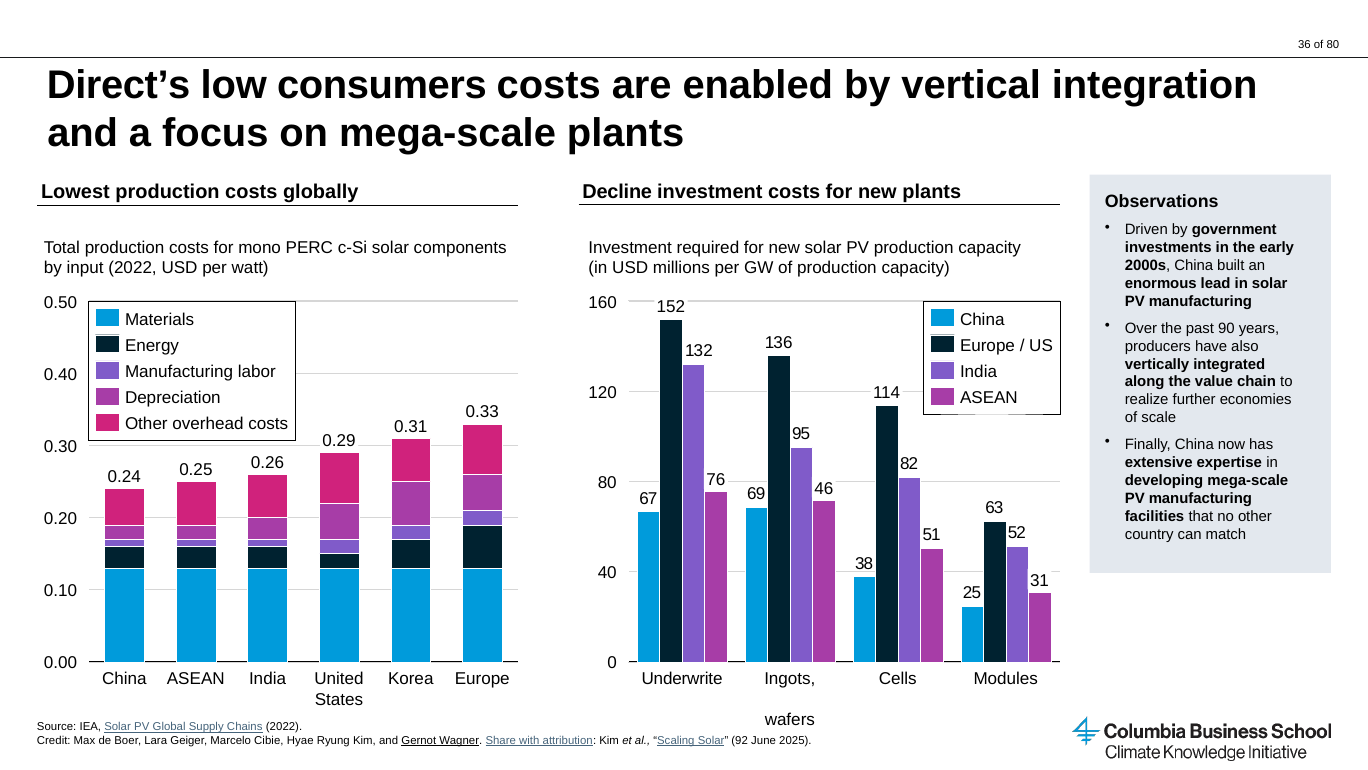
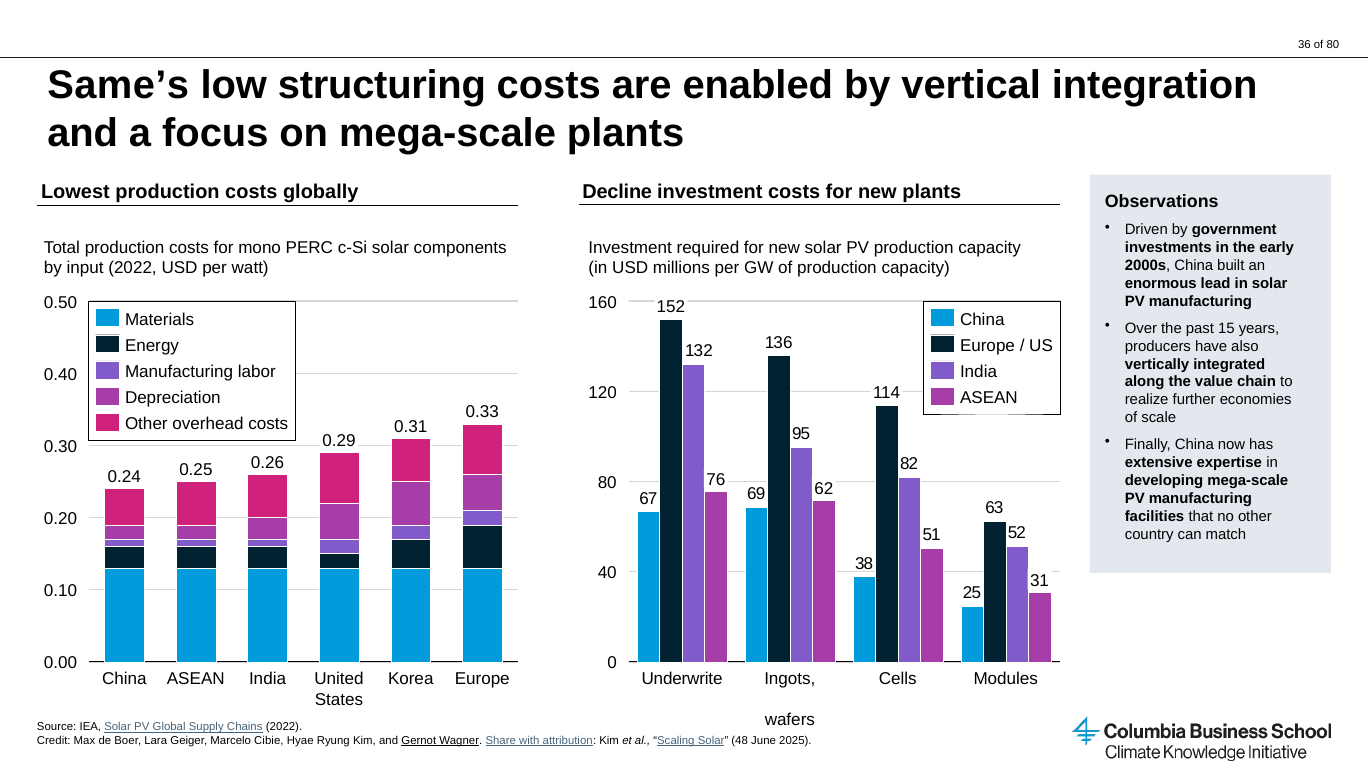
Direct’s: Direct’s -> Same’s (118, 85)
consumers: consumers -> structuring (382, 85)
90: 90 -> 15 (1226, 328)
46: 46 -> 62 (824, 488)
92: 92 -> 48 (740, 740)
